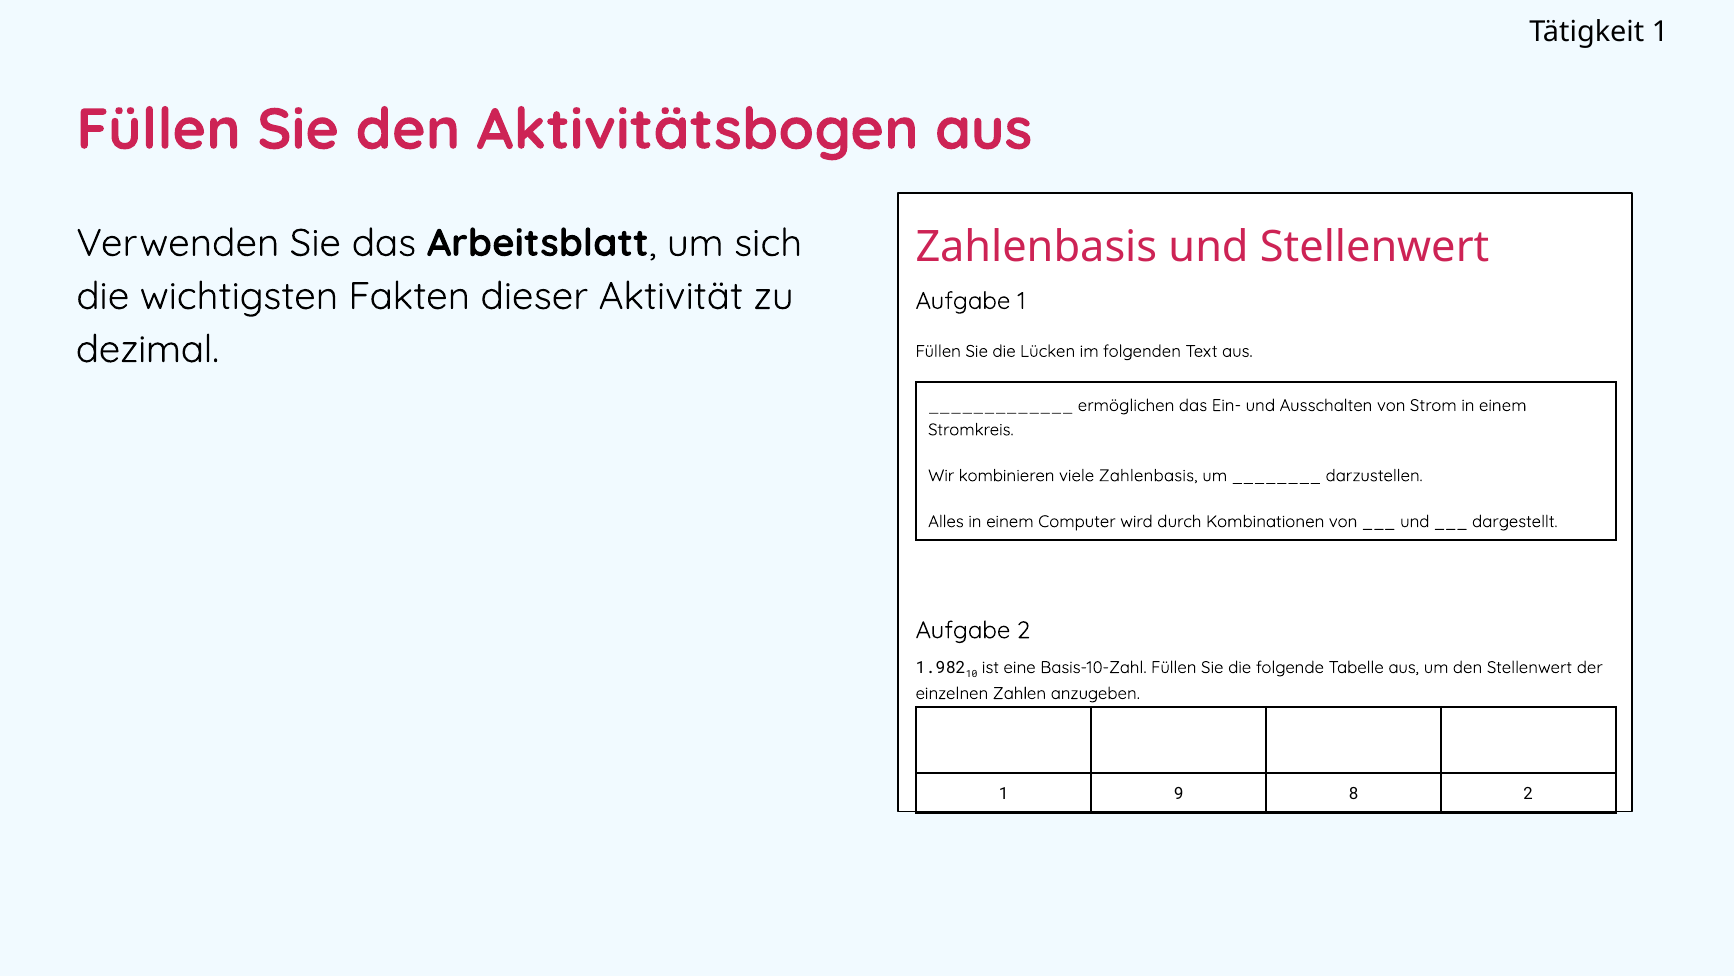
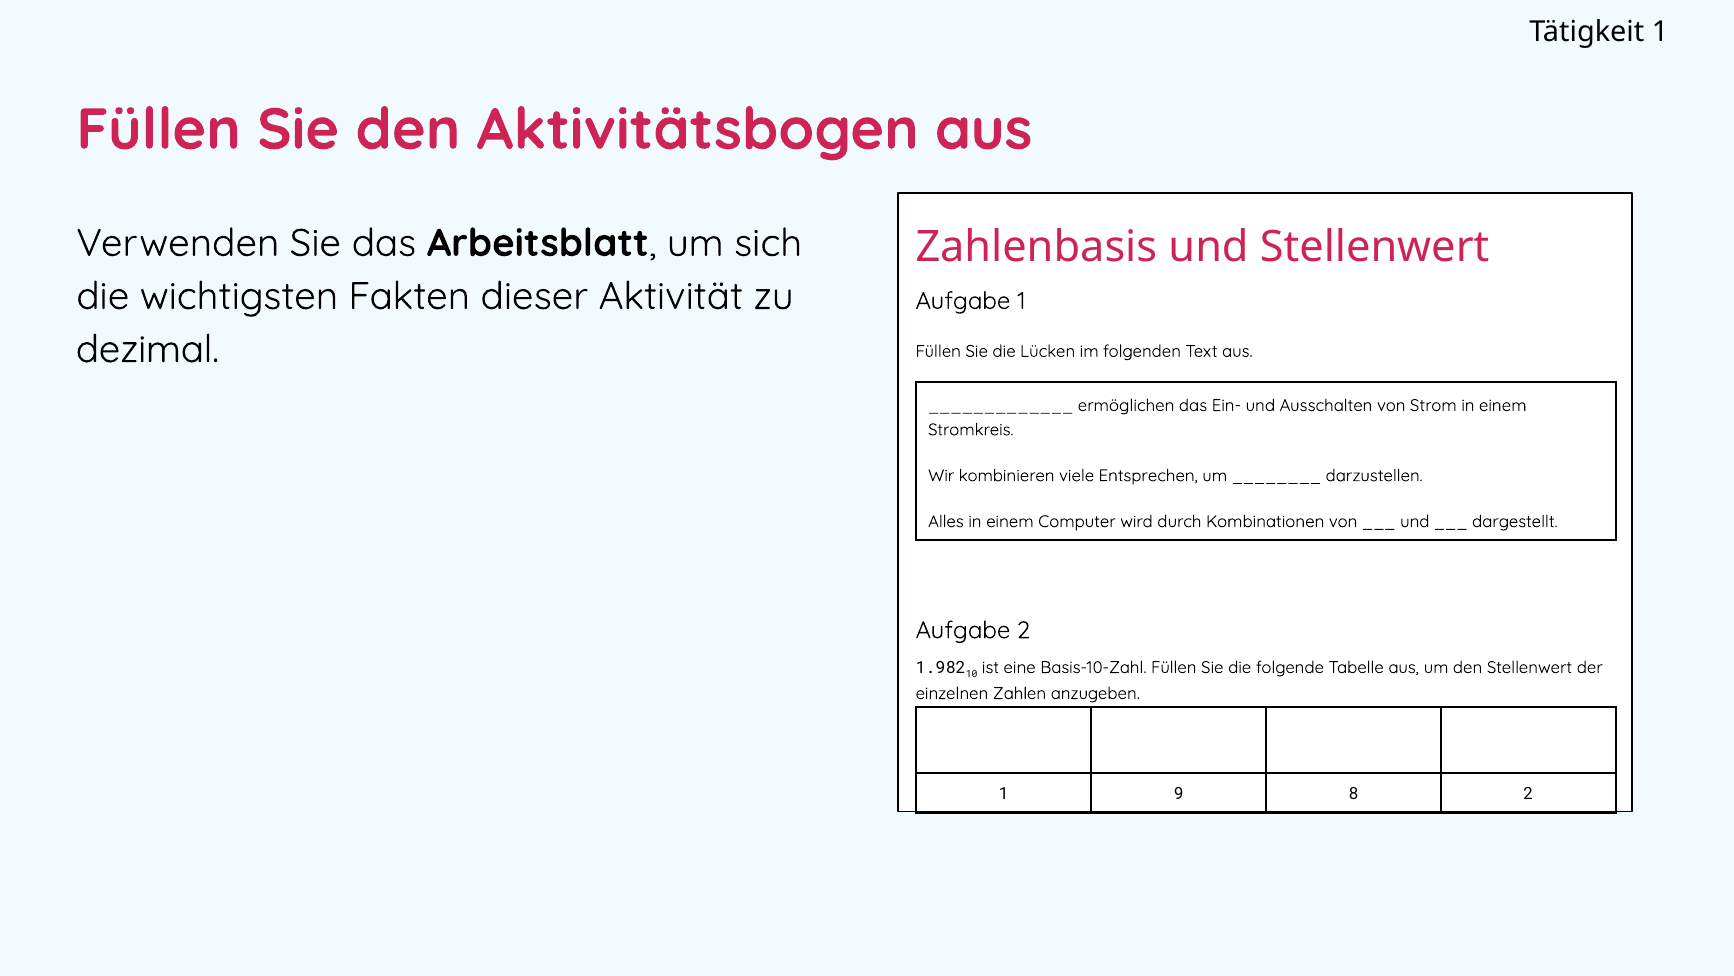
viele Zahlenbasis: Zahlenbasis -> Entsprechen (1148, 475)
